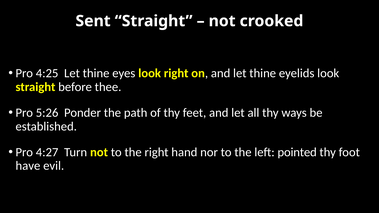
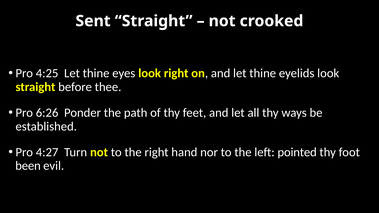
5:26: 5:26 -> 6:26 (47, 113)
have: have -> been (28, 166)
